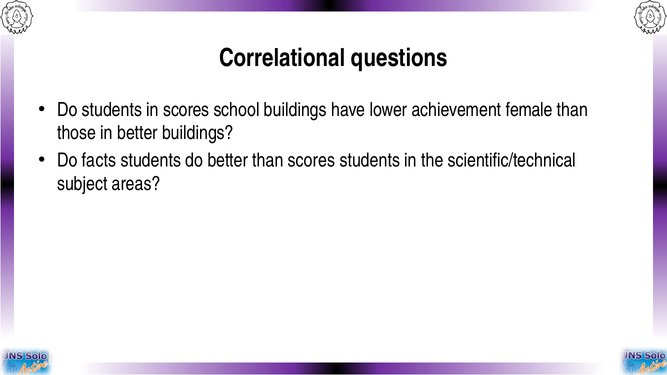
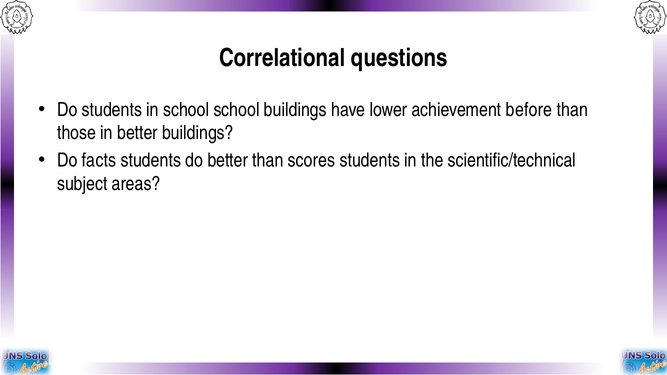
in scores: scores -> school (186, 110)
female: female -> before (529, 110)
